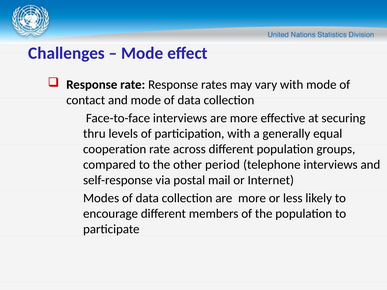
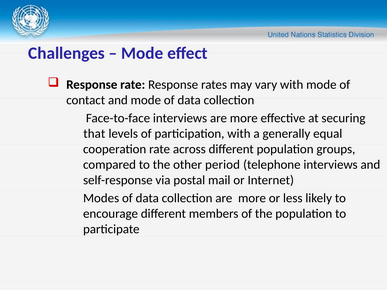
thru: thru -> that (94, 134)
